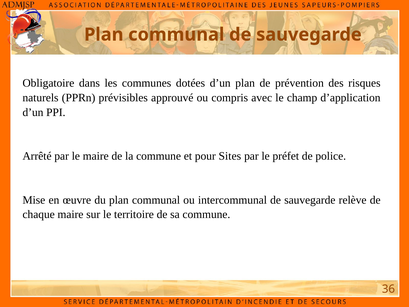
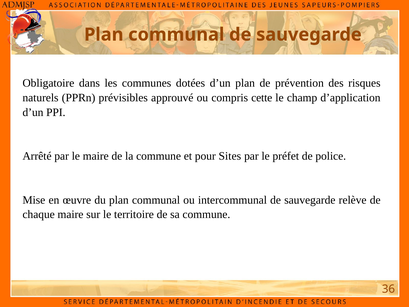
avec: avec -> cette (262, 98)
